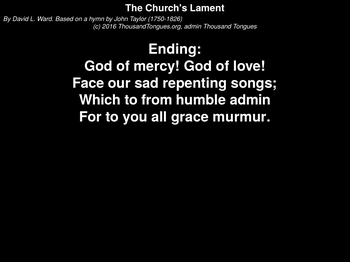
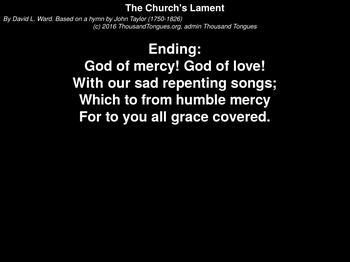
Face: Face -> With (88, 83)
humble admin: admin -> mercy (250, 100)
murmur: murmur -> covered (242, 117)
